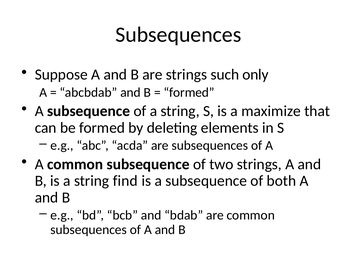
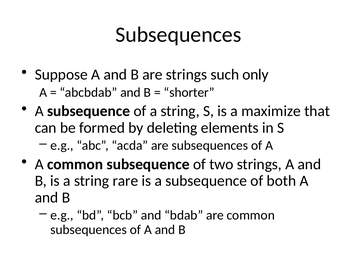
formed: formed -> shorter (189, 92)
find: find -> rare (125, 181)
